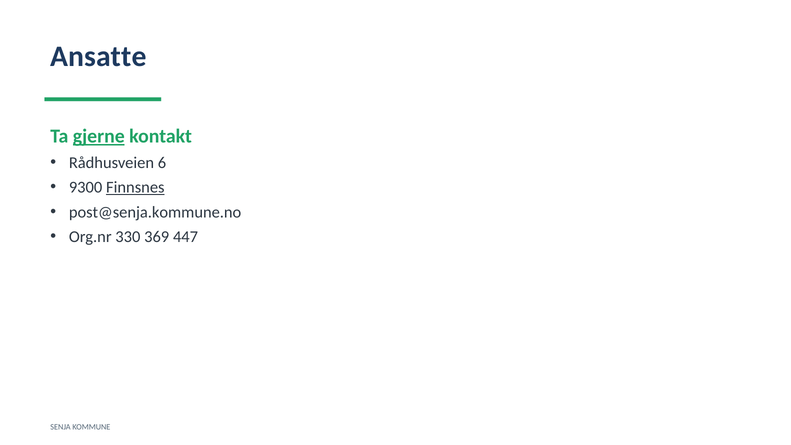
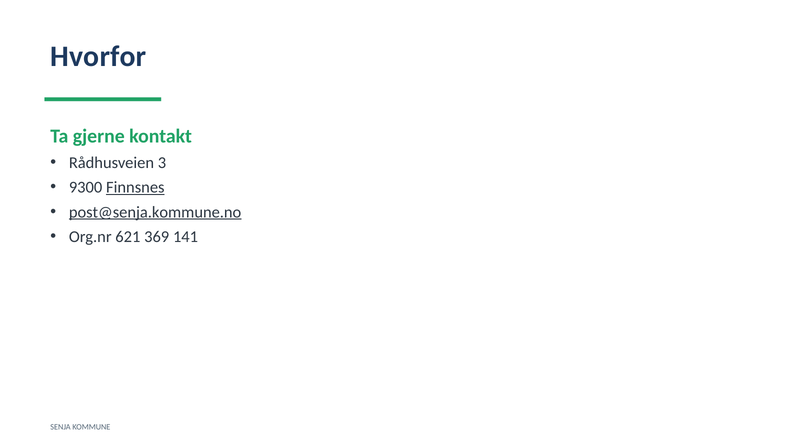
Ansatte: Ansatte -> Hvorfor (98, 56)
gjerne underline: present -> none (99, 136)
6: 6 -> 3 (162, 163)
post@senja.kommune.no underline: none -> present (155, 212)
330: 330 -> 621 (128, 237)
447: 447 -> 141 (186, 237)
